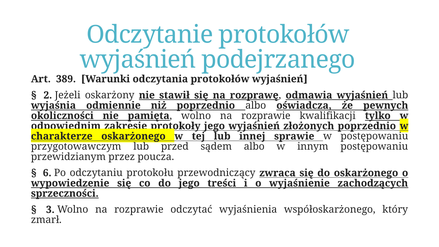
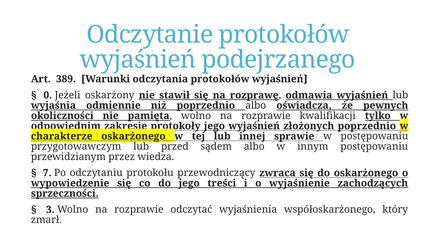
2: 2 -> 0 (48, 95)
poucza: poucza -> wiedza (156, 157)
6: 6 -> 7 (47, 173)
